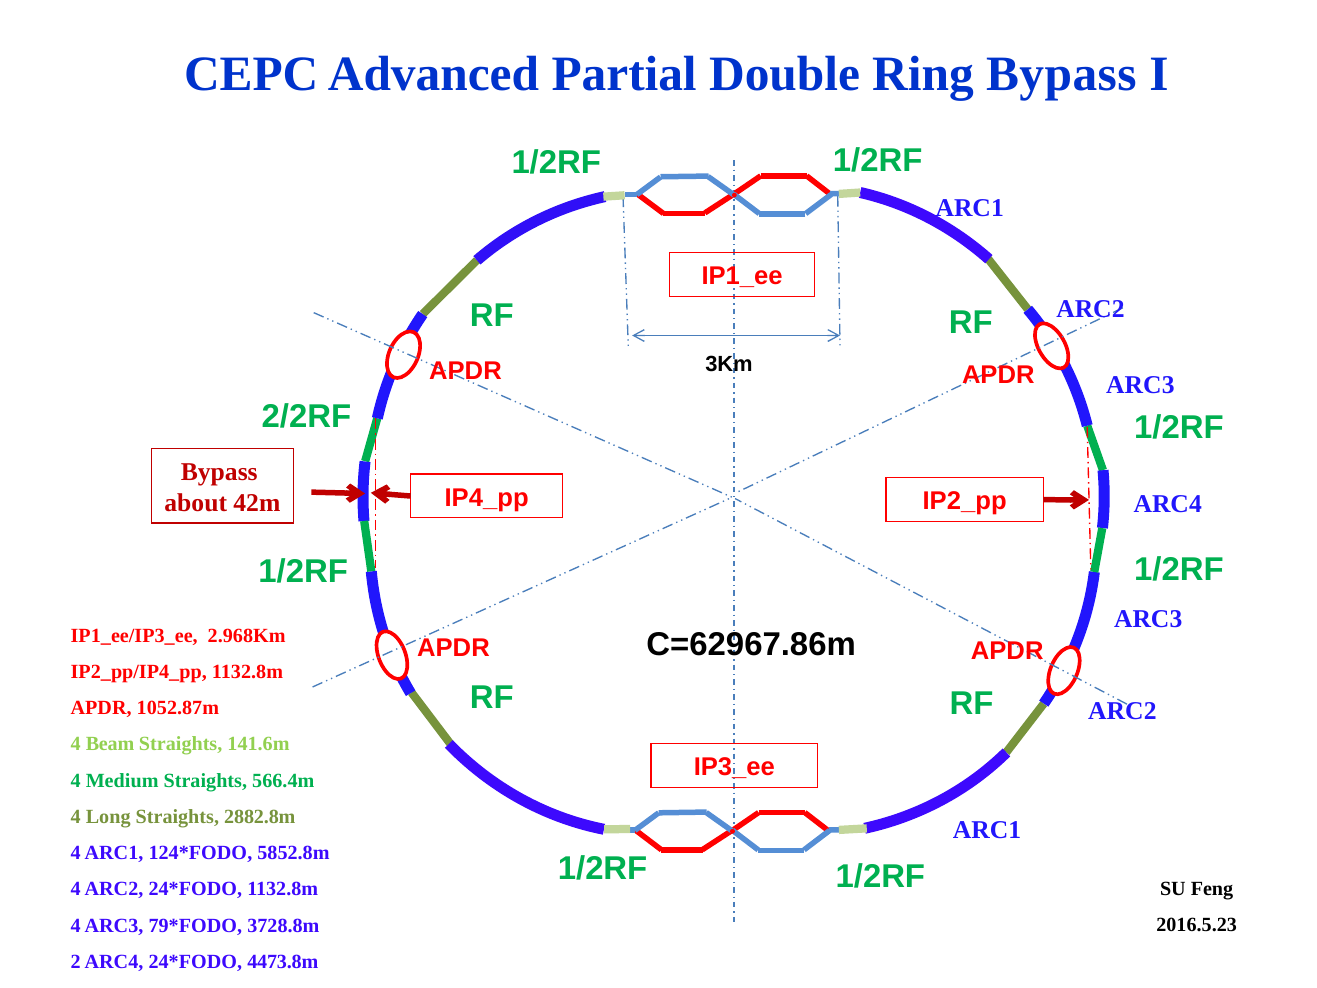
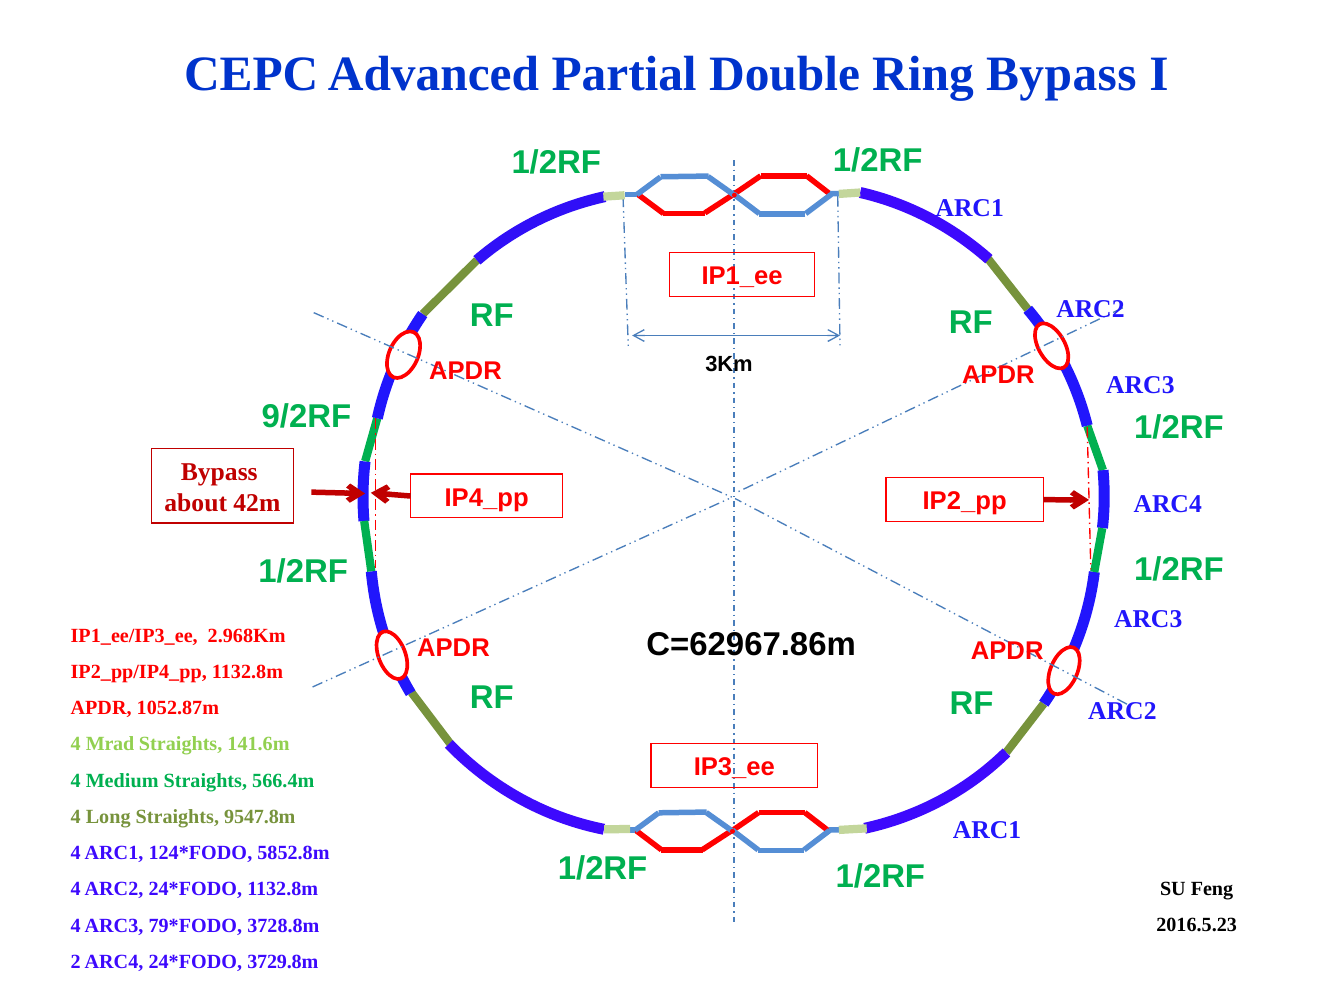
2/2RF: 2/2RF -> 9/2RF (306, 416)
Beam: Beam -> Mrad (110, 744)
2882.8m: 2882.8m -> 9547.8m (260, 817)
4473.8m: 4473.8m -> 3729.8m (283, 962)
